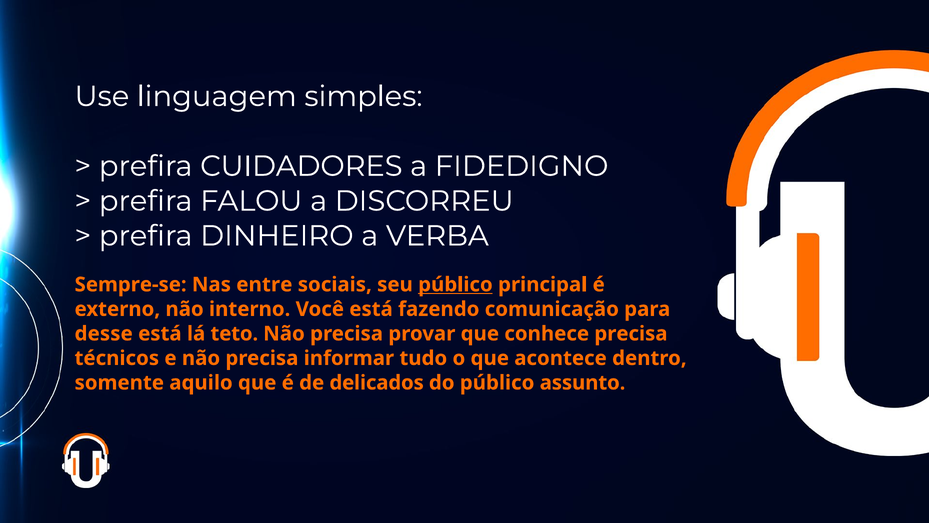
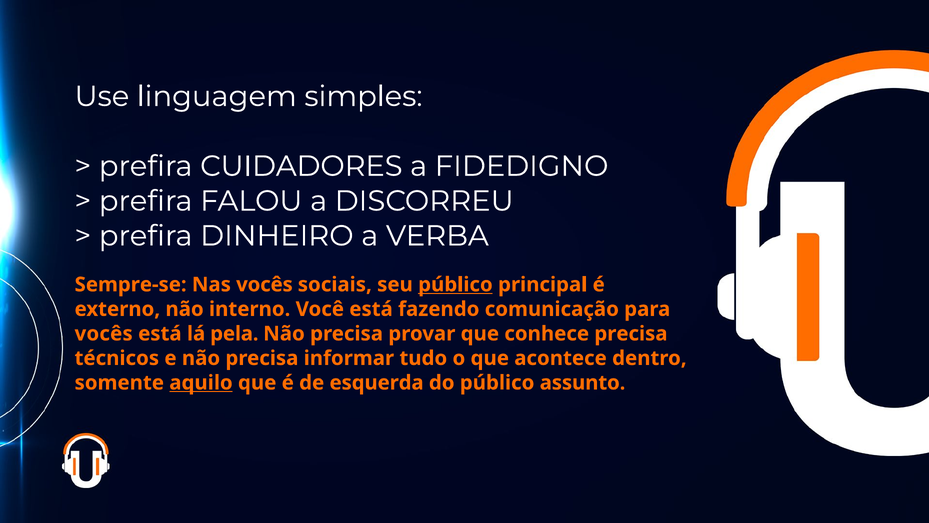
Nas entre: entre -> vocês (264, 284)
desse: desse -> vocês (104, 333)
teto: teto -> pela (234, 333)
aquilo underline: none -> present (201, 382)
delicados: delicados -> esquerda (377, 382)
